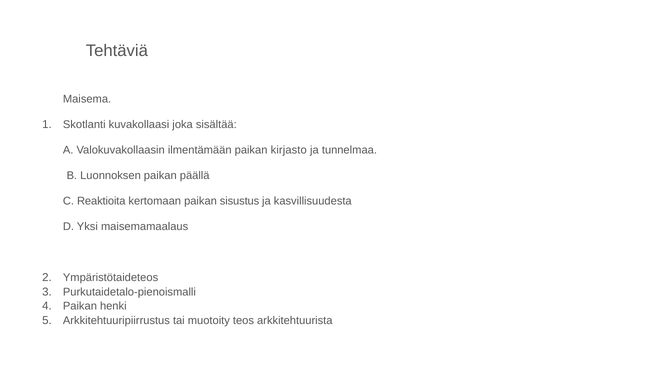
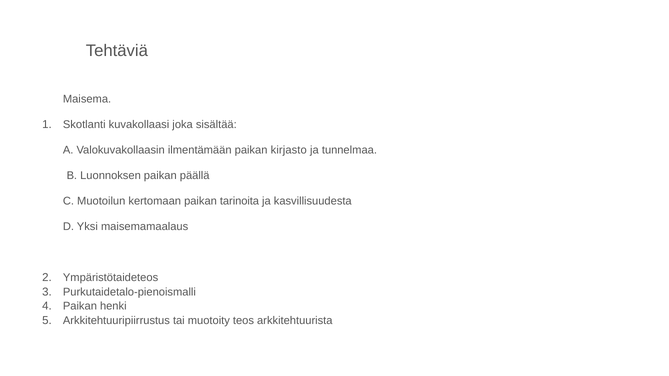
Reaktioita: Reaktioita -> Muotoilun (101, 201)
sisustus: sisustus -> tarinoita (240, 201)
